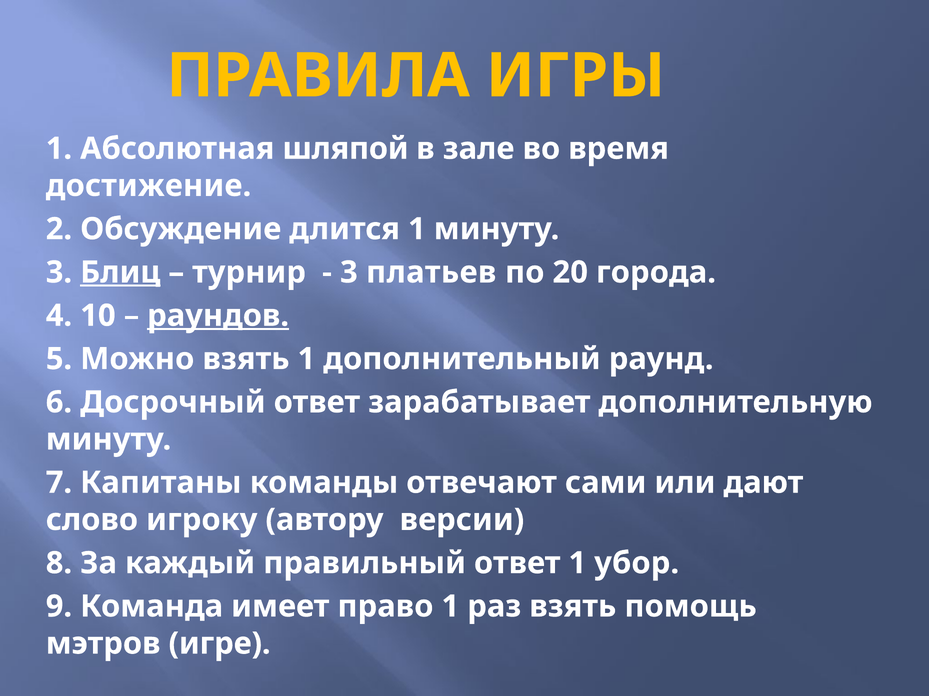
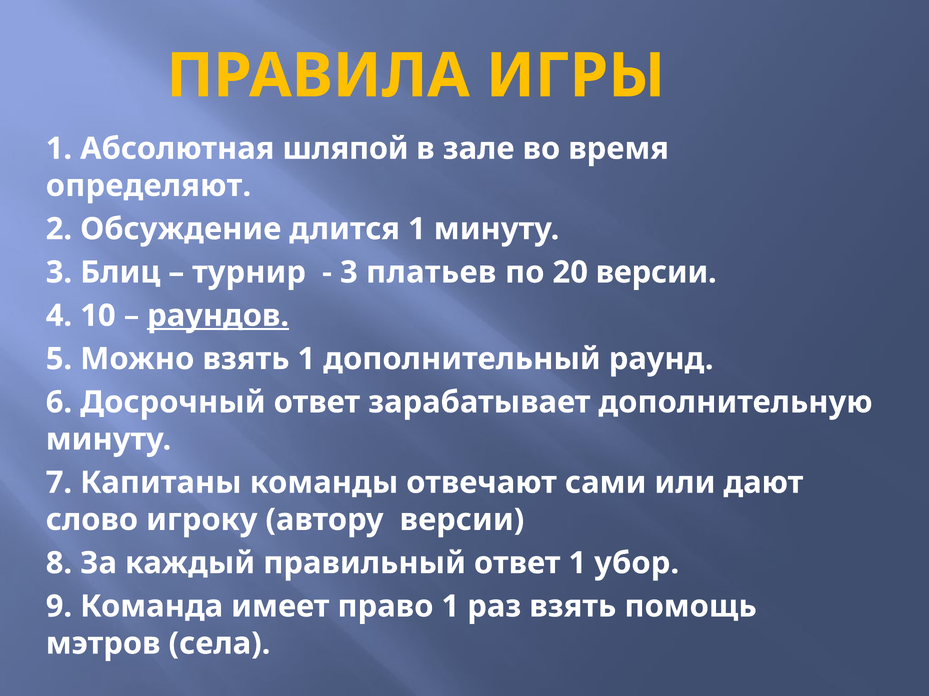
достижение: достижение -> определяют (148, 186)
Блиц underline: present -> none (120, 273)
20 города: города -> версии (656, 273)
игре: игре -> села (219, 644)
